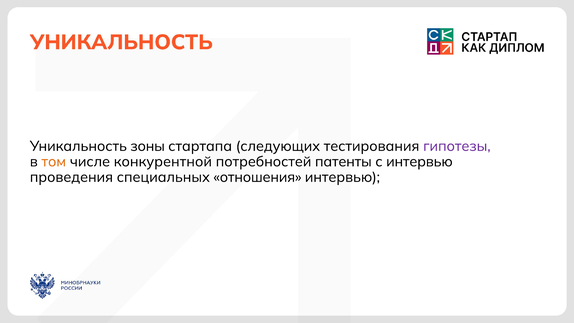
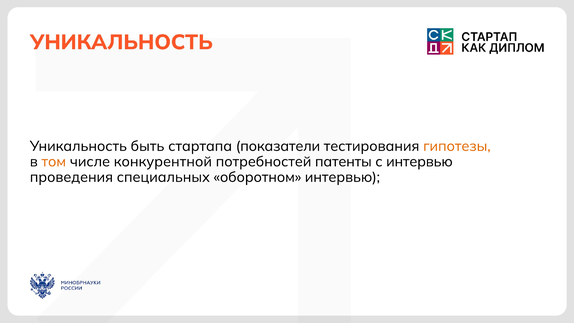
зоны: зоны -> быть (148, 146)
следующих: следующих -> показатели (278, 146)
гипотезы colour: purple -> orange (457, 146)
отношения: отношения -> оборотном (257, 177)
